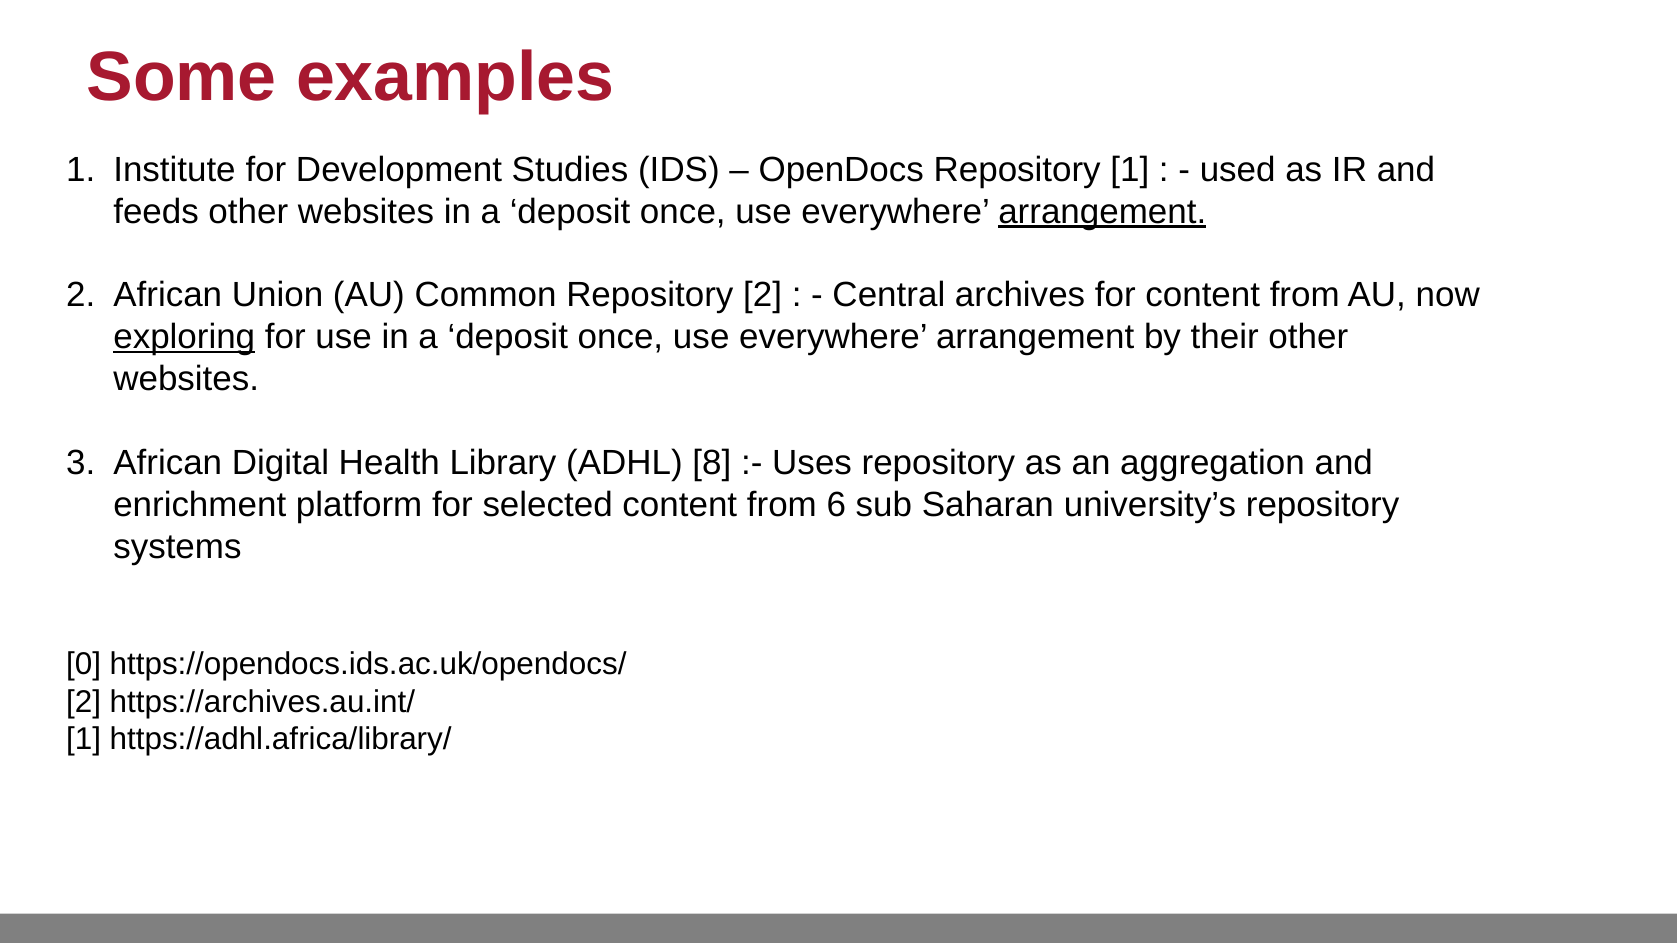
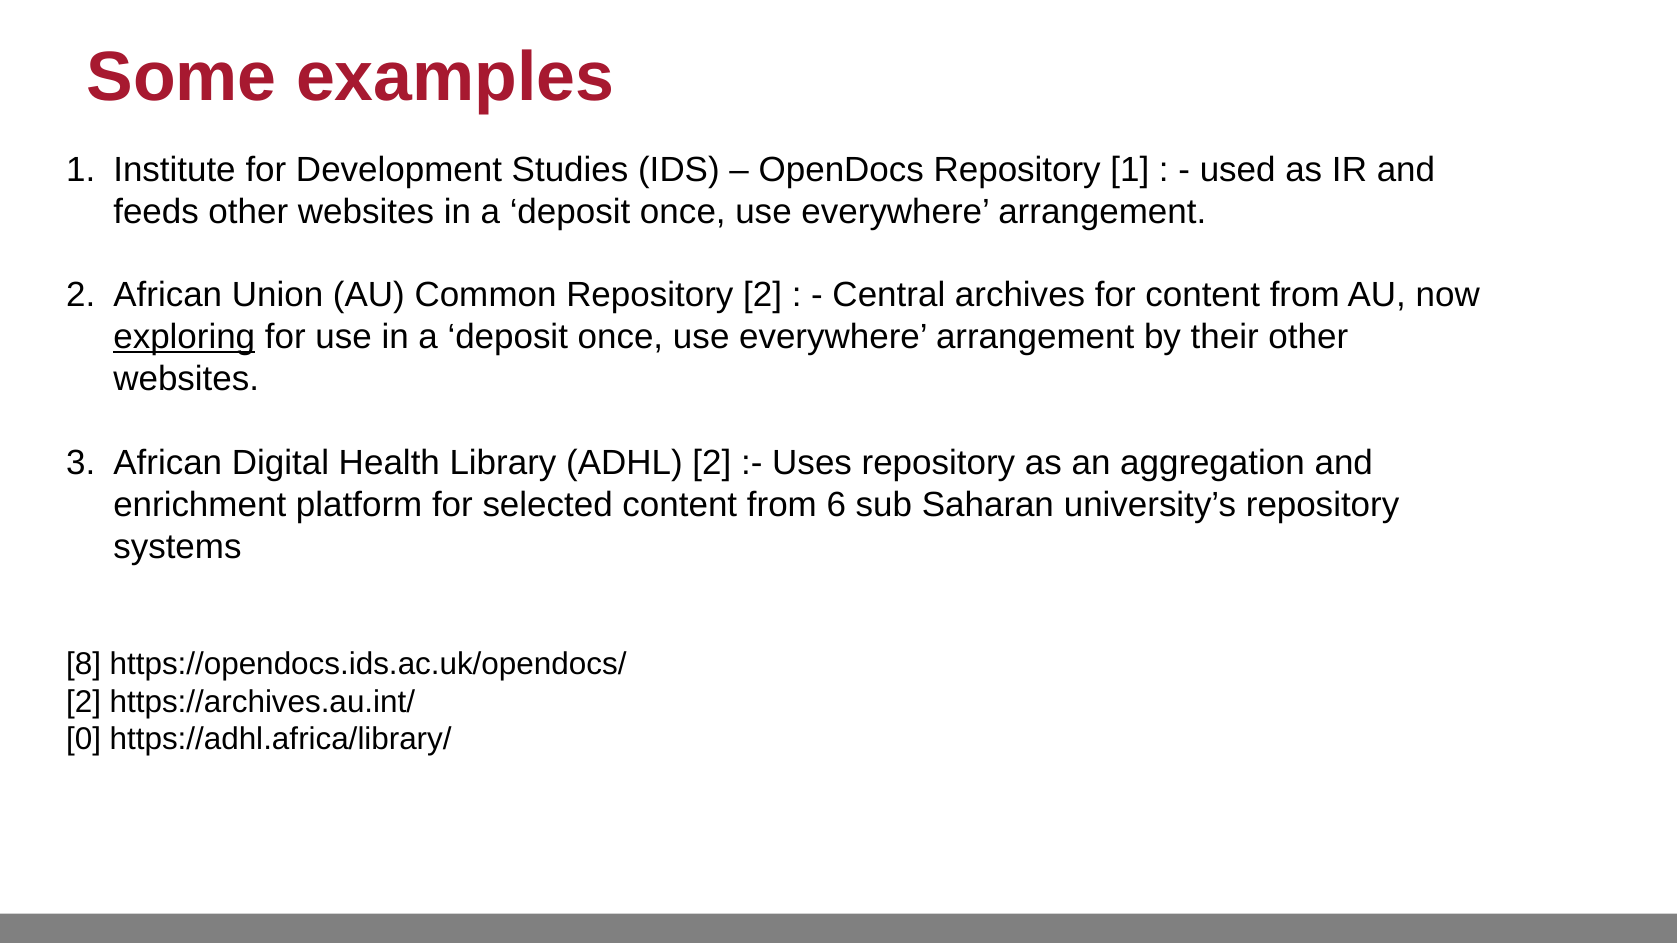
arrangement underline: present -> none (1102, 212)
ADHL 8: 8 -> 2 (712, 463)
0: 0 -> 8 (84, 664)
1: 1 -> 0 (84, 740)
